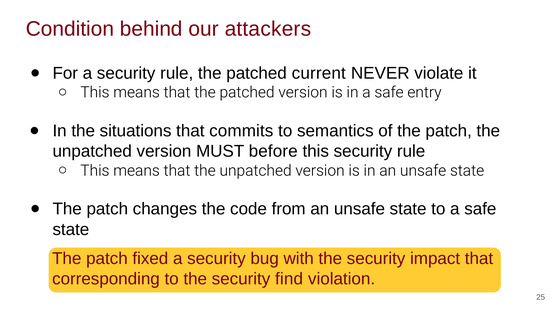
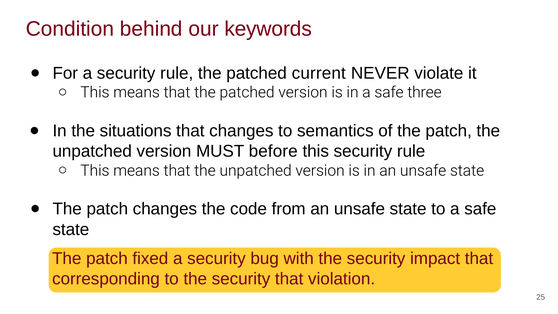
attackers: attackers -> keywords (268, 29)
entry: entry -> three (425, 93)
that commits: commits -> changes (241, 131)
security find: find -> that (289, 279)
